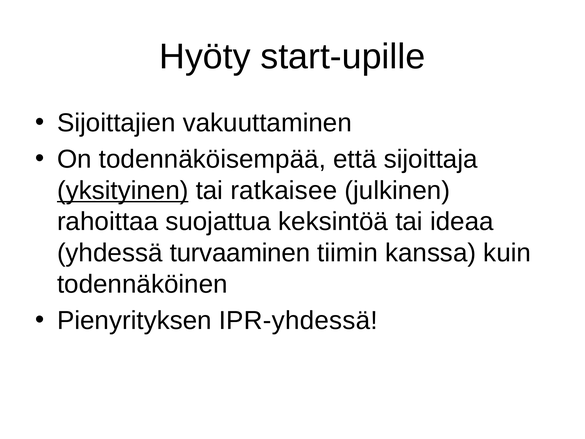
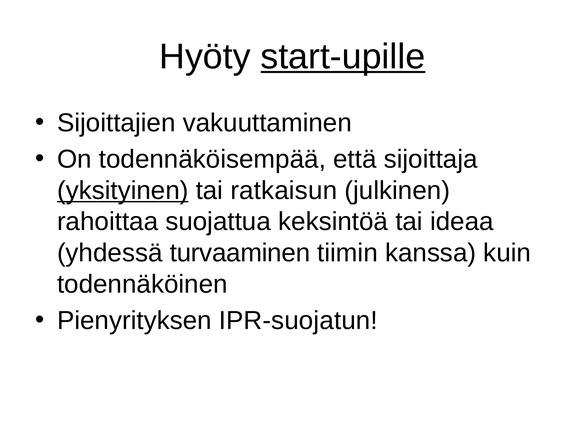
start-upille underline: none -> present (343, 57)
ratkaisee: ratkaisee -> ratkaisun (284, 190)
IPR-yhdessä: IPR-yhdessä -> IPR-suojatun (298, 320)
